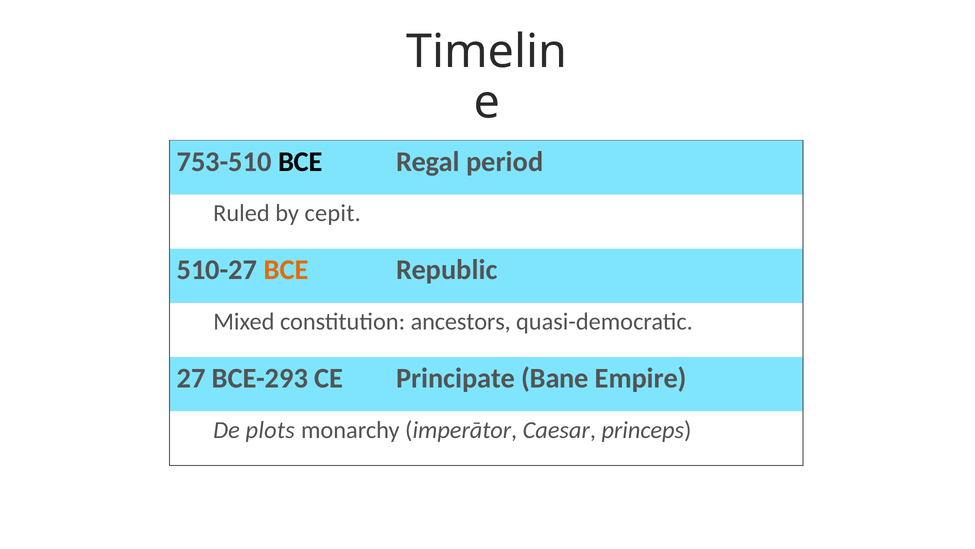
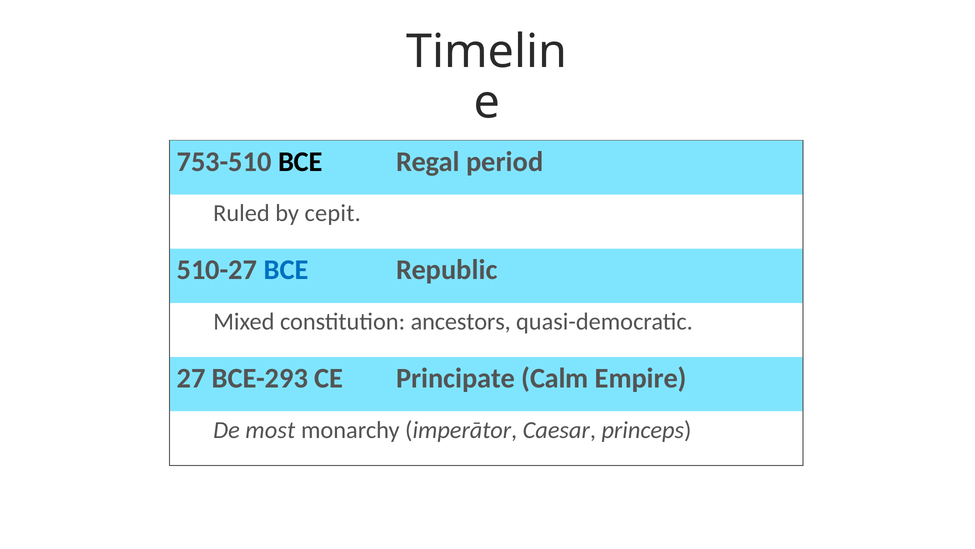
BCE colour: orange -> blue (286, 270)
Bane: Bane -> Calm (555, 378)
plots: plots -> most (270, 430)
